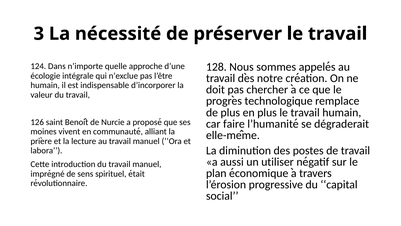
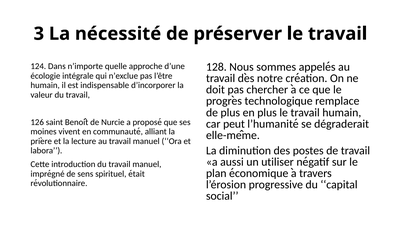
faire: faire -> peut (234, 124)
